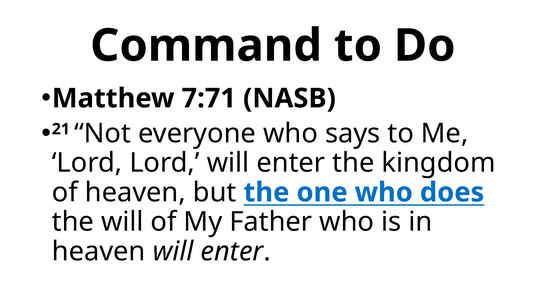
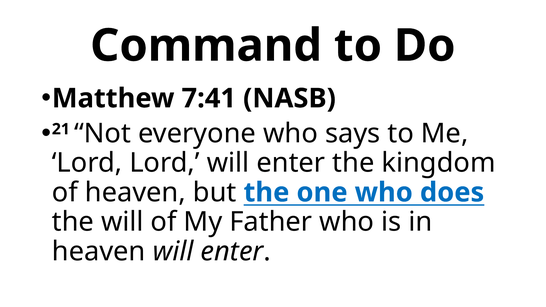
7:71: 7:71 -> 7:41 (209, 98)
